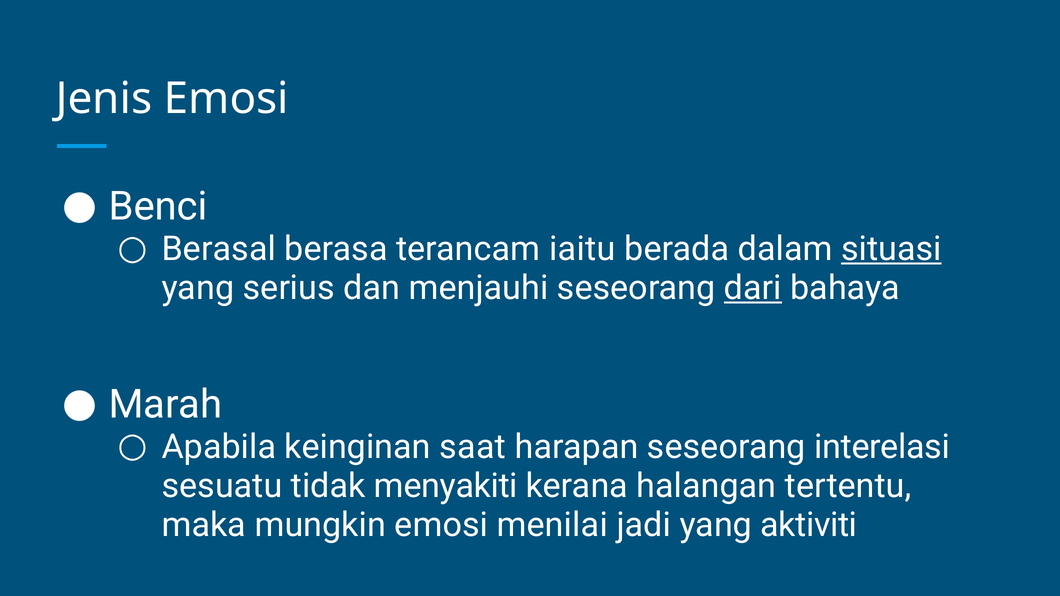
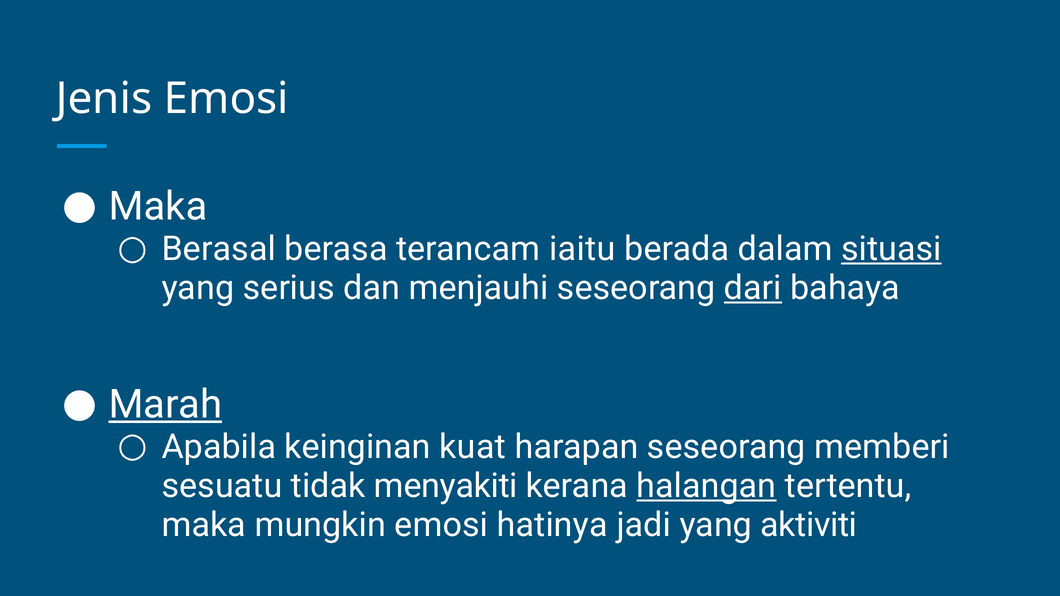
Benci: Benci -> Maka (158, 207)
Marah underline: none -> present (165, 405)
saat: saat -> kuat (473, 447)
interelasi: interelasi -> memberi (882, 447)
halangan underline: none -> present (706, 486)
menilai: menilai -> hatinya (552, 525)
